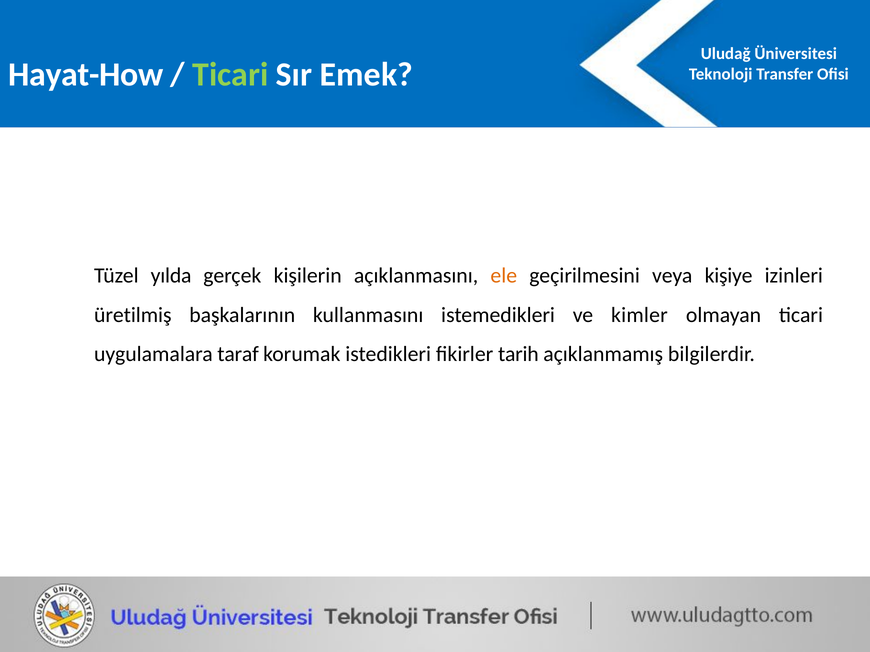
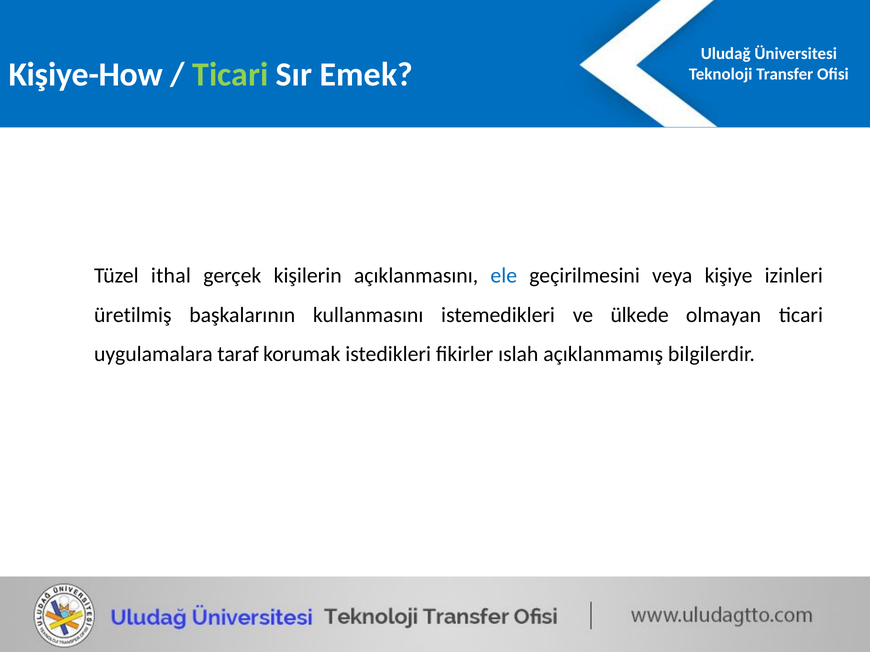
Hayat-How: Hayat-How -> Kişiye-How (86, 74)
yılda: yılda -> ithal (171, 276)
ele colour: orange -> blue (504, 276)
kimler: kimler -> ülkede (640, 315)
tarih: tarih -> ıslah (518, 354)
